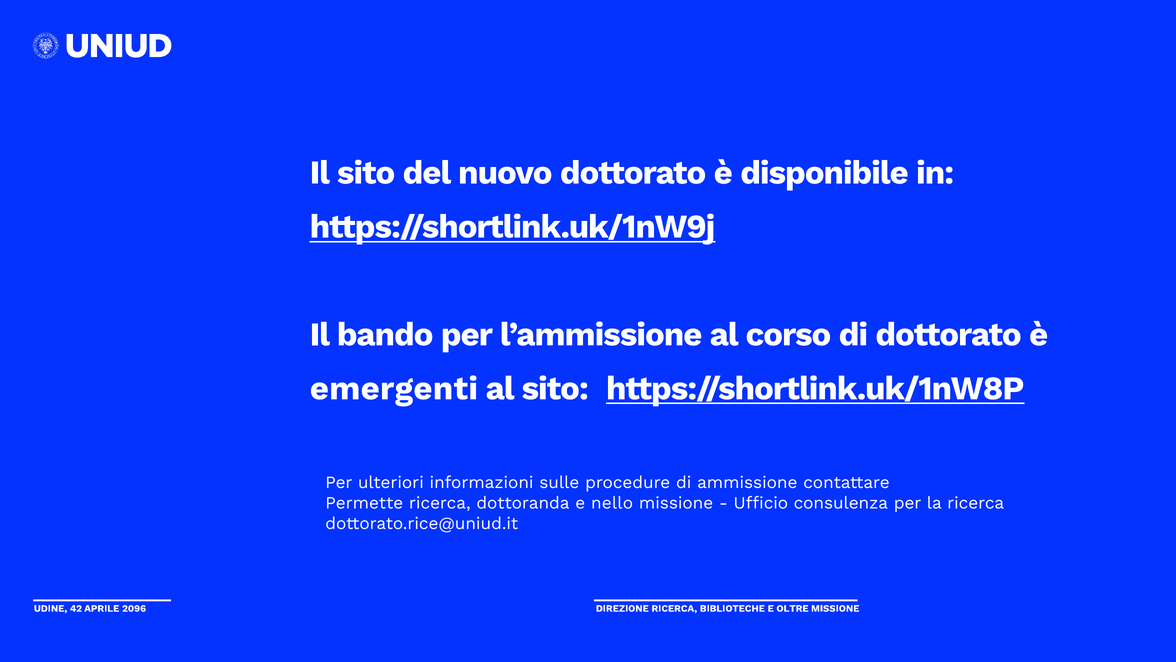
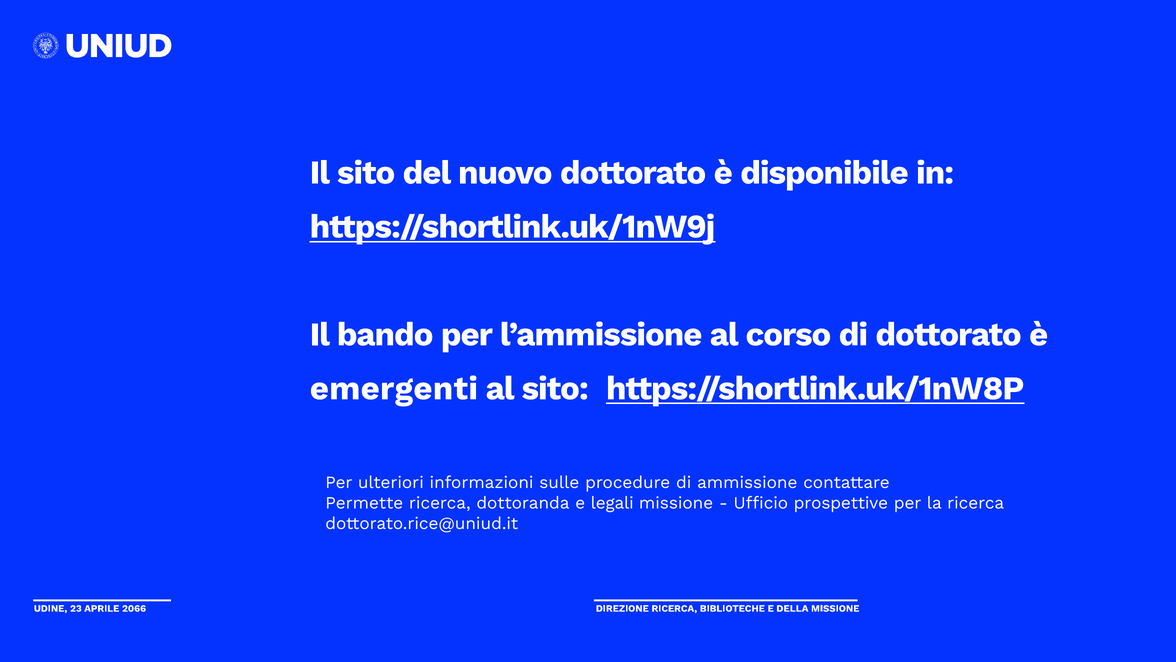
nello: nello -> legali (612, 503)
consulenza: consulenza -> prospettive (841, 503)
42: 42 -> 23 (76, 608)
2096: 2096 -> 2066 (134, 608)
OLTRE: OLTRE -> DELLA (792, 608)
